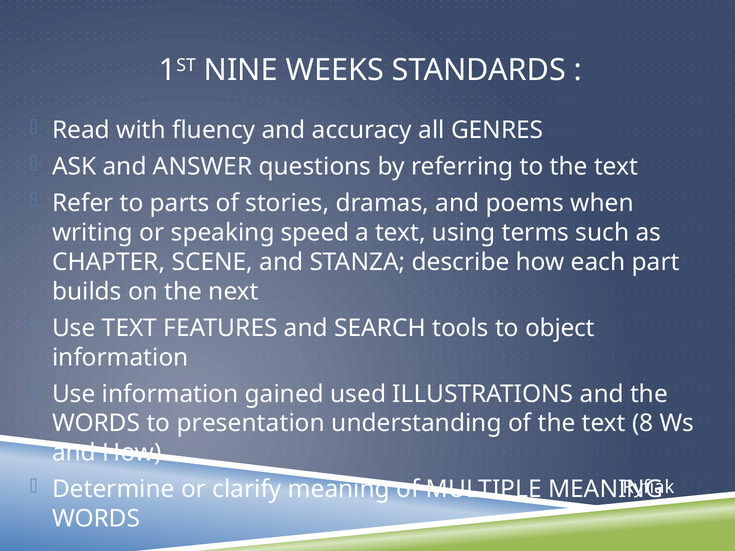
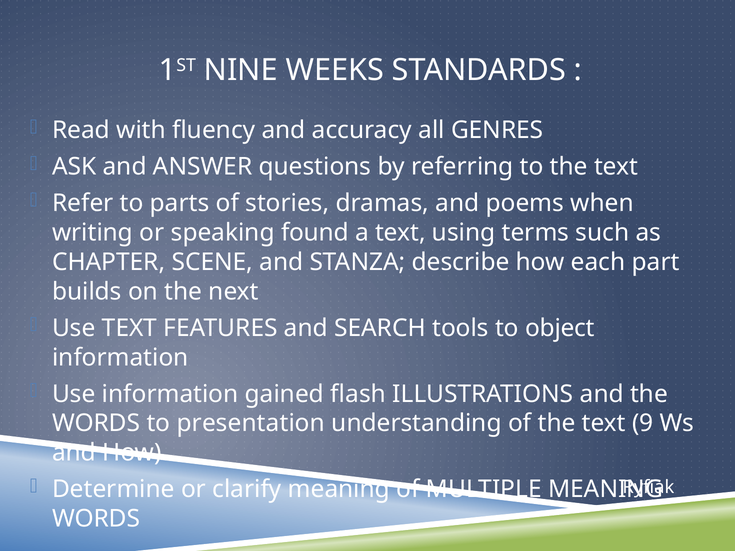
speed: speed -> found (315, 233)
used: used -> flash (358, 394)
8: 8 -> 9 (643, 424)
